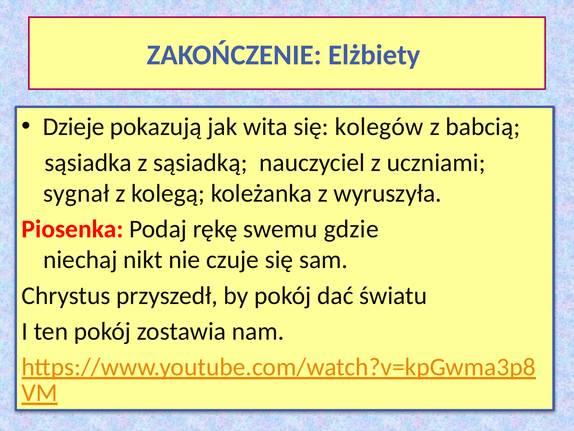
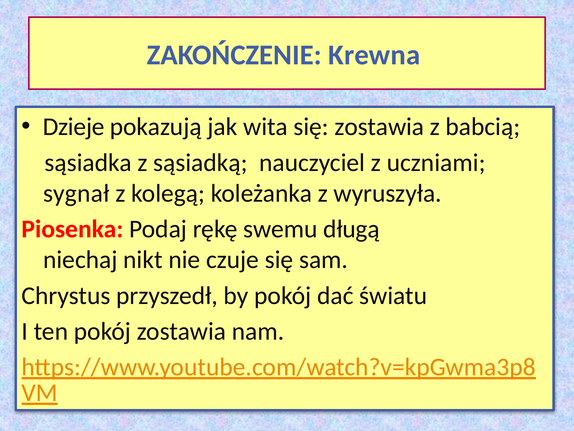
Elżbiety: Elżbiety -> Krewna (374, 55)
się kolegów: kolegów -> zostawia (379, 127)
gdzie: gdzie -> długą (351, 229)
